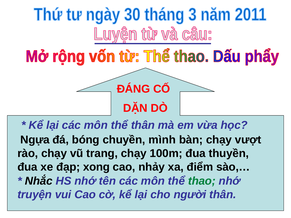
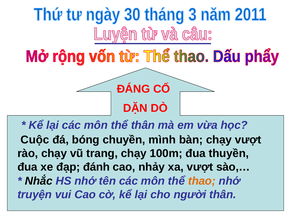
Ngựa: Ngựa -> Cuộc (35, 140)
xong: xong -> đánh (96, 167)
xa điểm: điểm -> vượt (200, 167)
thao colour: green -> orange (202, 181)
